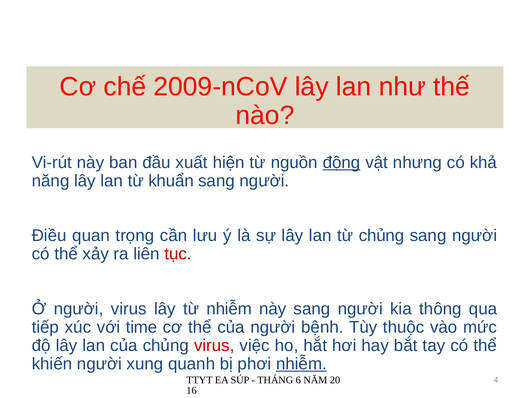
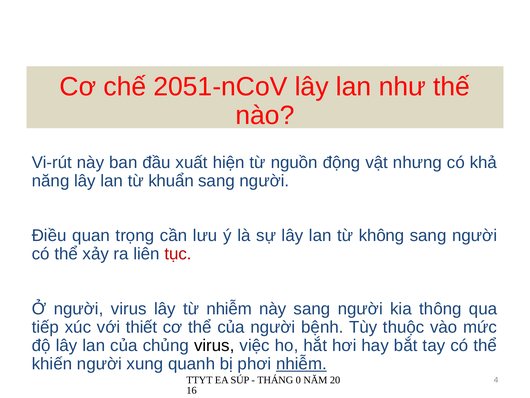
2009-nCoV: 2009-nCoV -> 2051-nCoV (220, 87)
động underline: present -> none (342, 162)
từ chủng: chủng -> không (382, 235)
time: time -> thiết (142, 327)
virus colour: red -> black (214, 345)
6: 6 -> 0 (298, 380)
